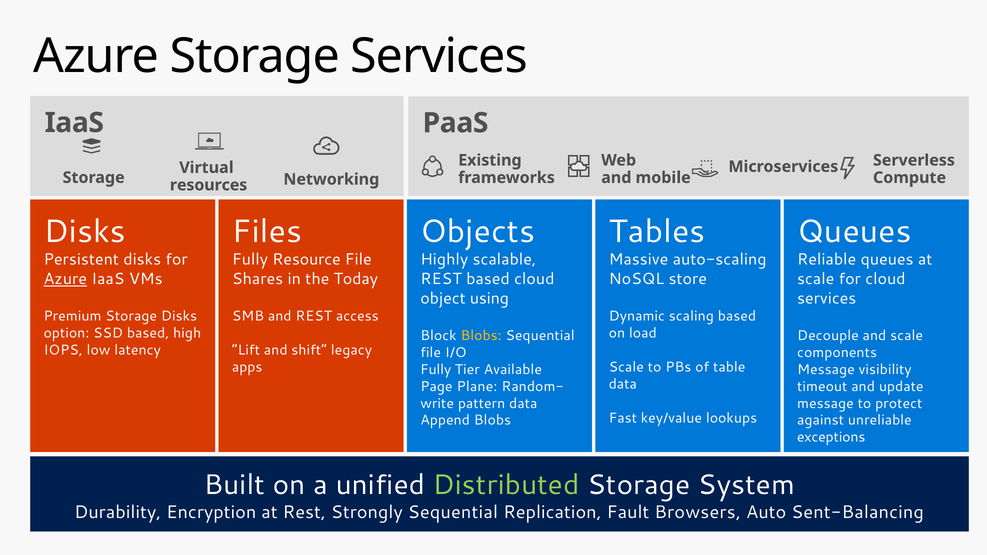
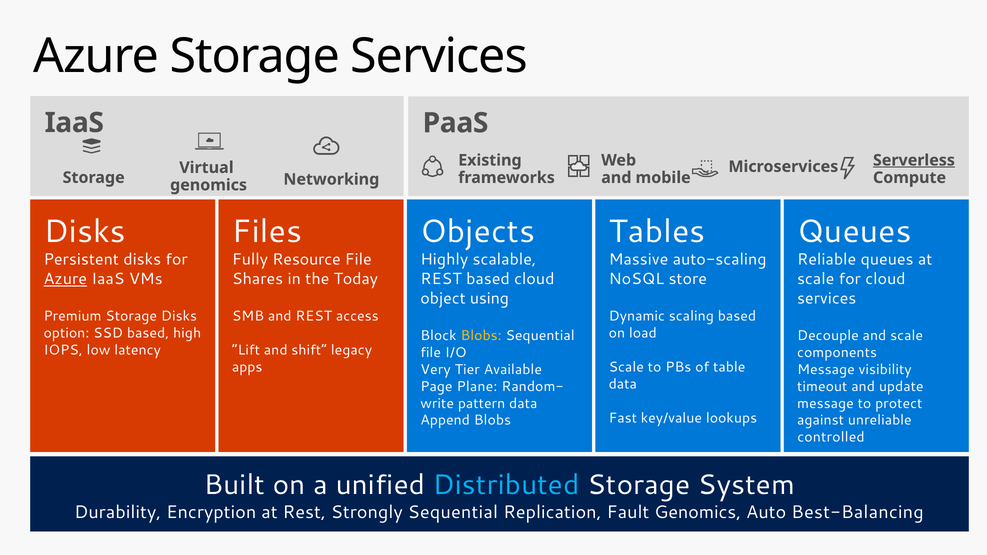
Serverless underline: none -> present (914, 160)
resources: resources -> genomics (209, 185)
Fully: Fully -> Very (436, 370)
exceptions: exceptions -> controlled (831, 437)
Distributed colour: light green -> light blue (506, 485)
Fault Browsers: Browsers -> Genomics (698, 512)
Sent-Balancing: Sent-Balancing -> Best-Balancing (857, 512)
